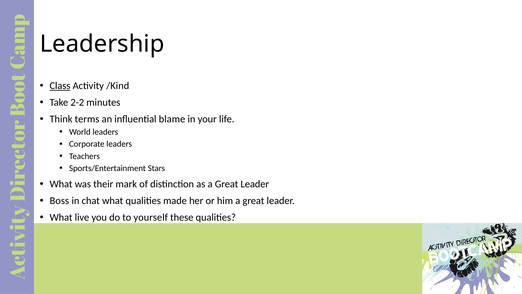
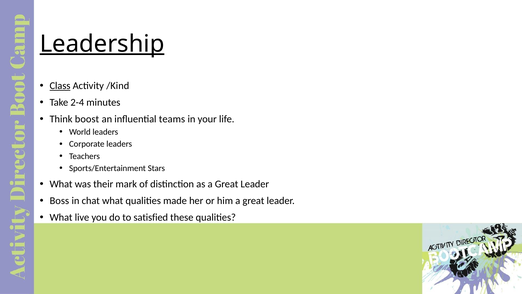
Leadership underline: none -> present (102, 44)
2-2: 2-2 -> 2-4 (77, 102)
terms: terms -> boost (87, 119)
blame: blame -> teams (172, 119)
yourself: yourself -> satisfied (151, 217)
